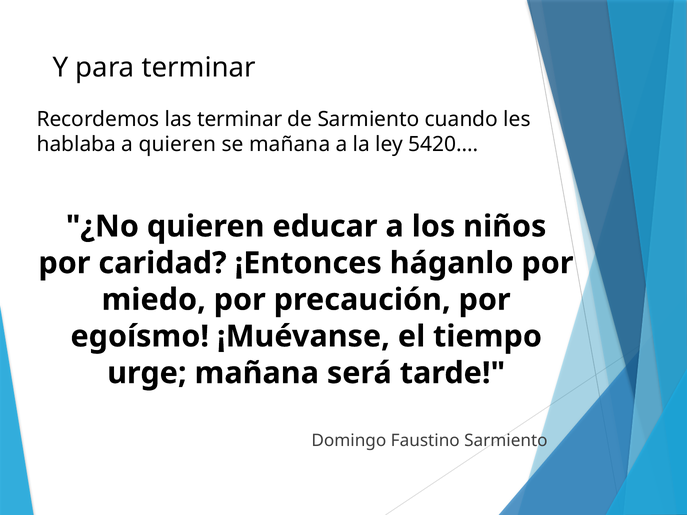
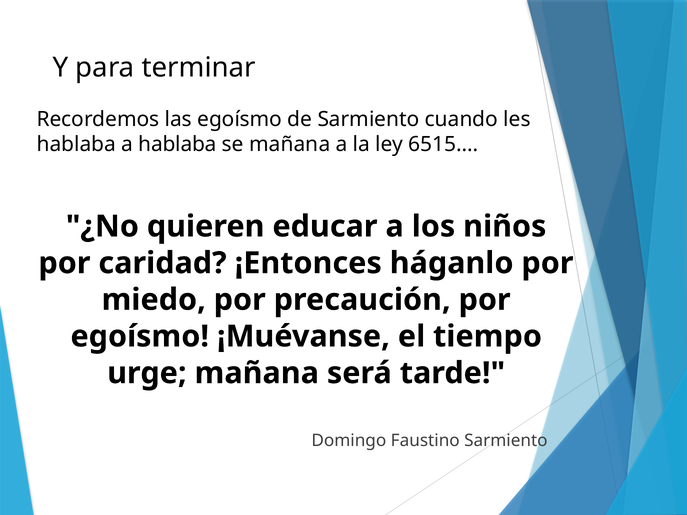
las terminar: terminar -> egoísmo (240, 119)
a quieren: quieren -> hablaba (178, 145)
5420…: 5420… -> 6515… (443, 145)
